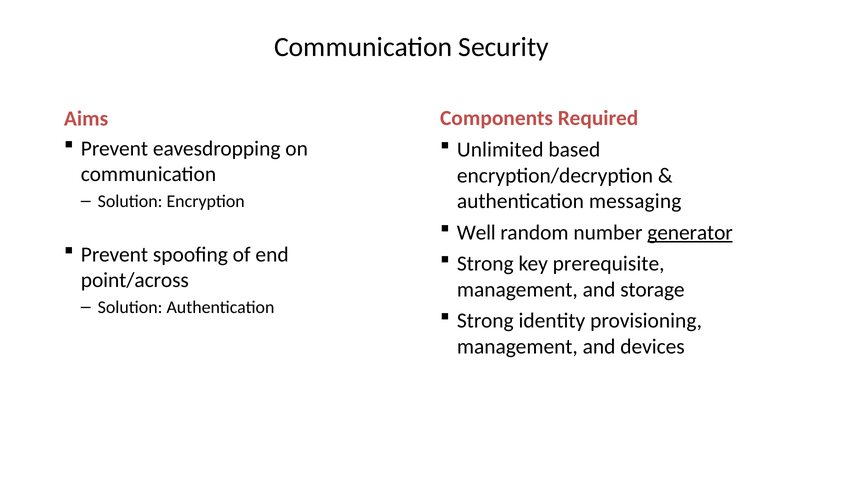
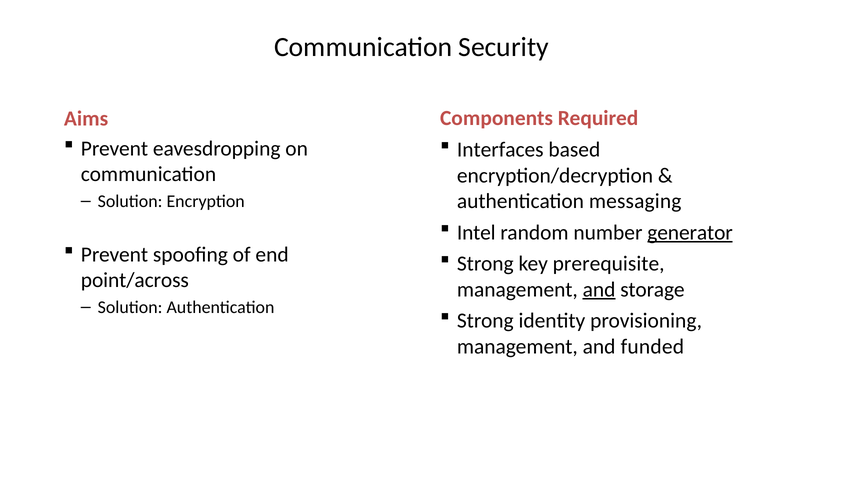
Unlimited: Unlimited -> Interfaces (500, 150)
Well: Well -> Intel (476, 232)
and underline: none -> present (599, 289)
devices: devices -> funded (652, 346)
